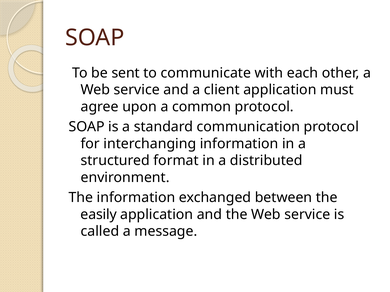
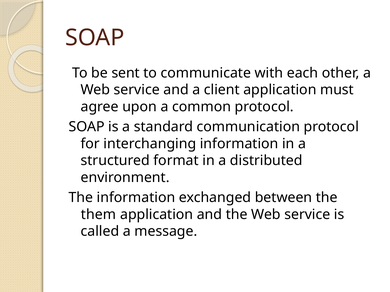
easily: easily -> them (98, 215)
